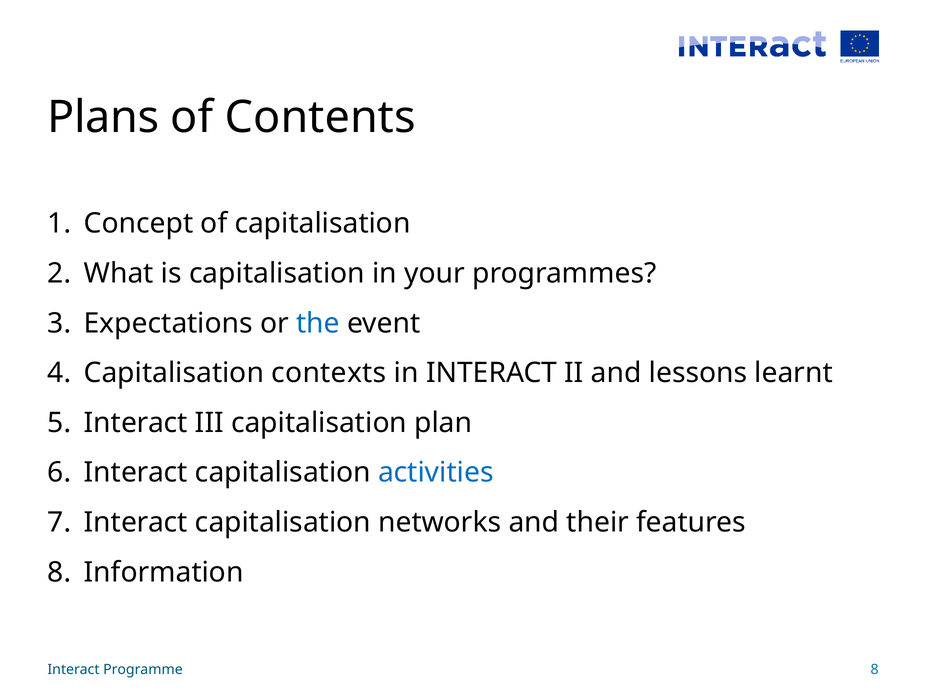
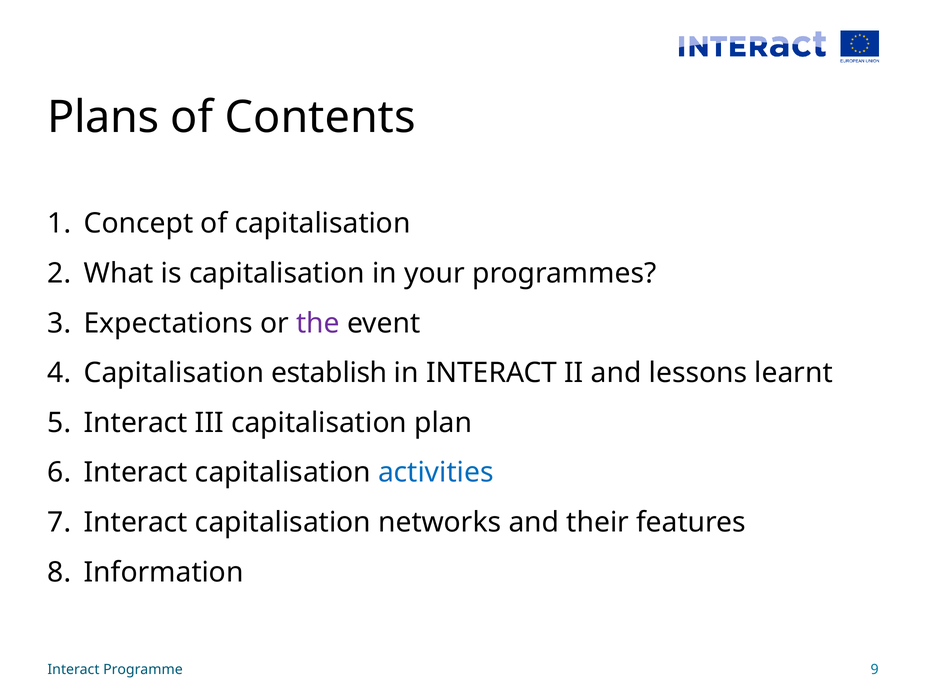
the colour: blue -> purple (318, 323)
contexts: contexts -> establish (329, 373)
Programme 8: 8 -> 9 (875, 670)
